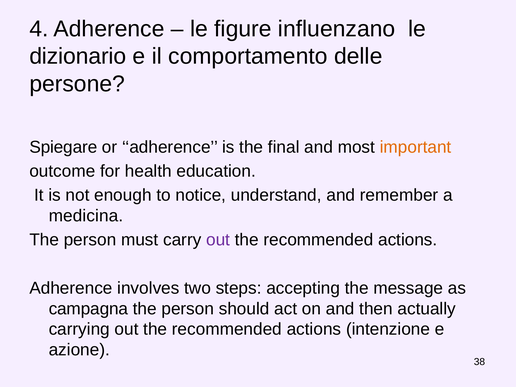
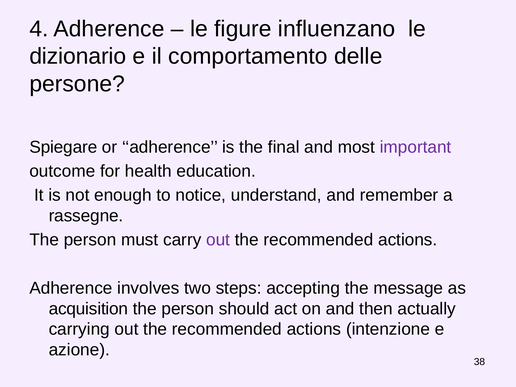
important colour: orange -> purple (416, 147)
medicina: medicina -> rassegne (86, 216)
campagna: campagna -> acquisition (88, 309)
